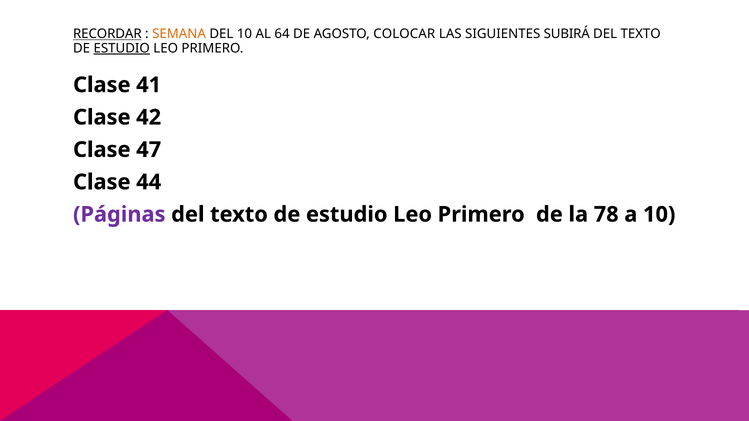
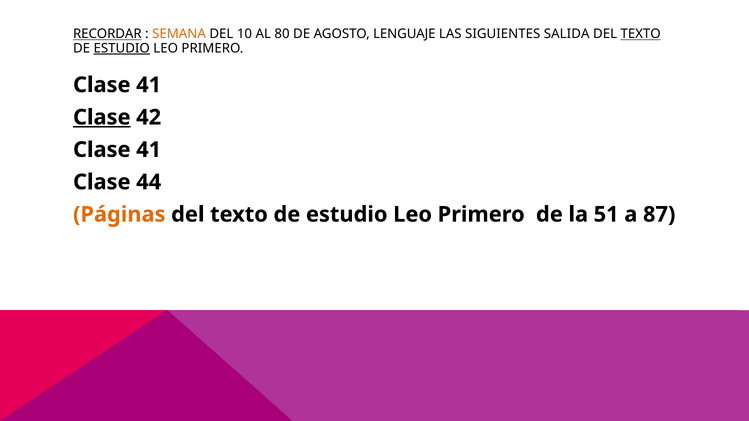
64: 64 -> 80 (282, 34)
COLOCAR: COLOCAR -> LENGUAJE (404, 34)
SUBIRÁ: SUBIRÁ -> SALIDA (567, 34)
TEXTO underline: none -> present (641, 34)
Clase underline: none -> present (102, 117)
47: 47 -> 41 (149, 150)
Páginas colour: purple -> orange (119, 215)
78: 78 -> 51 (606, 215)
a 10: 10 -> 87 (659, 215)
